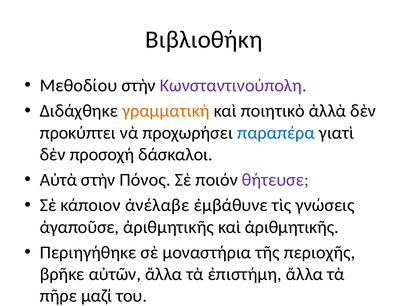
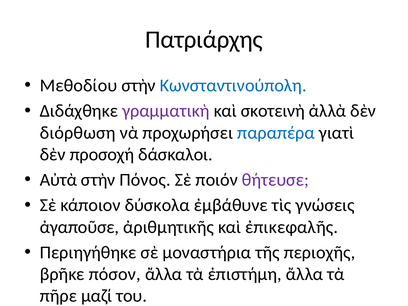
Βιβλιοθήκη: Βιβλιοθήκη -> Πατριάρχης (204, 39)
Κωνσταντινούπολη colour: purple -> blue (233, 86)
γραμματικὴ colour: orange -> purple (166, 111)
ποιητικὸ: ποιητικὸ -> σκοτεινὴ (273, 111)
προκύπτει: προκύπτει -> διόρθωση (78, 133)
ἀνέλαβε: ἀνέλαβε -> δύσκολα (157, 205)
καὶ ἀριθμητικῆς: ἀριθμητικῆς -> ἐπικεφαλῆς (292, 227)
αὐτῶν: αὐτῶν -> πόσον (115, 274)
